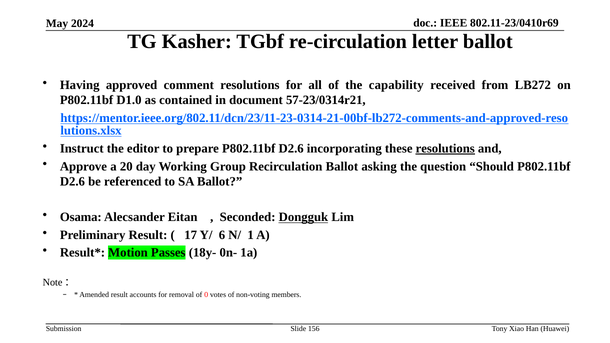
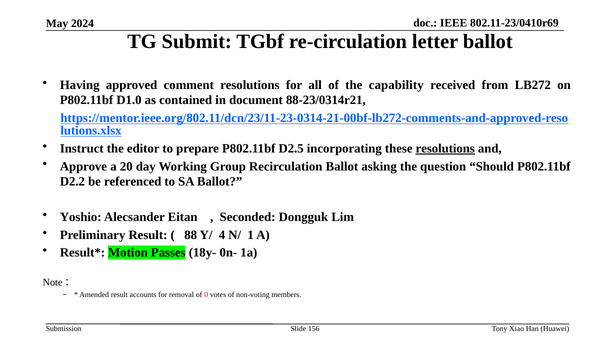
Kasher: Kasher -> Submit (197, 41)
57-23/0314r21: 57-23/0314r21 -> 88-23/0314r21 (326, 100)
prepare P802.11bf D2.6: D2.6 -> D2.5 (291, 149)
D2.6: D2.6 -> D2.2 (72, 182)
Osama: Osama -> Yoshio (81, 217)
Dongguk underline: present -> none (303, 217)
17: 17 -> 88 (191, 235)
6: 6 -> 4 (222, 235)
